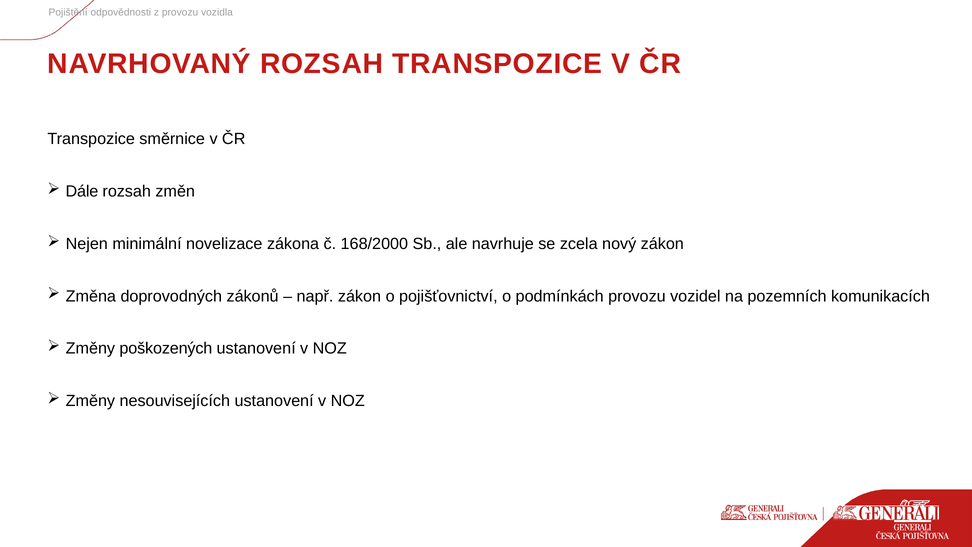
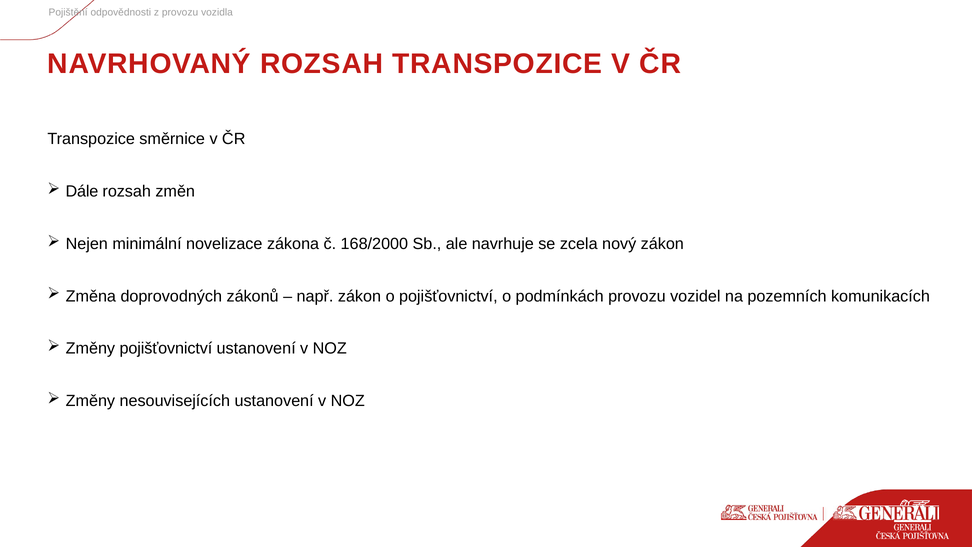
Změny poškozených: poškozených -> pojišťovnictví (166, 348)
